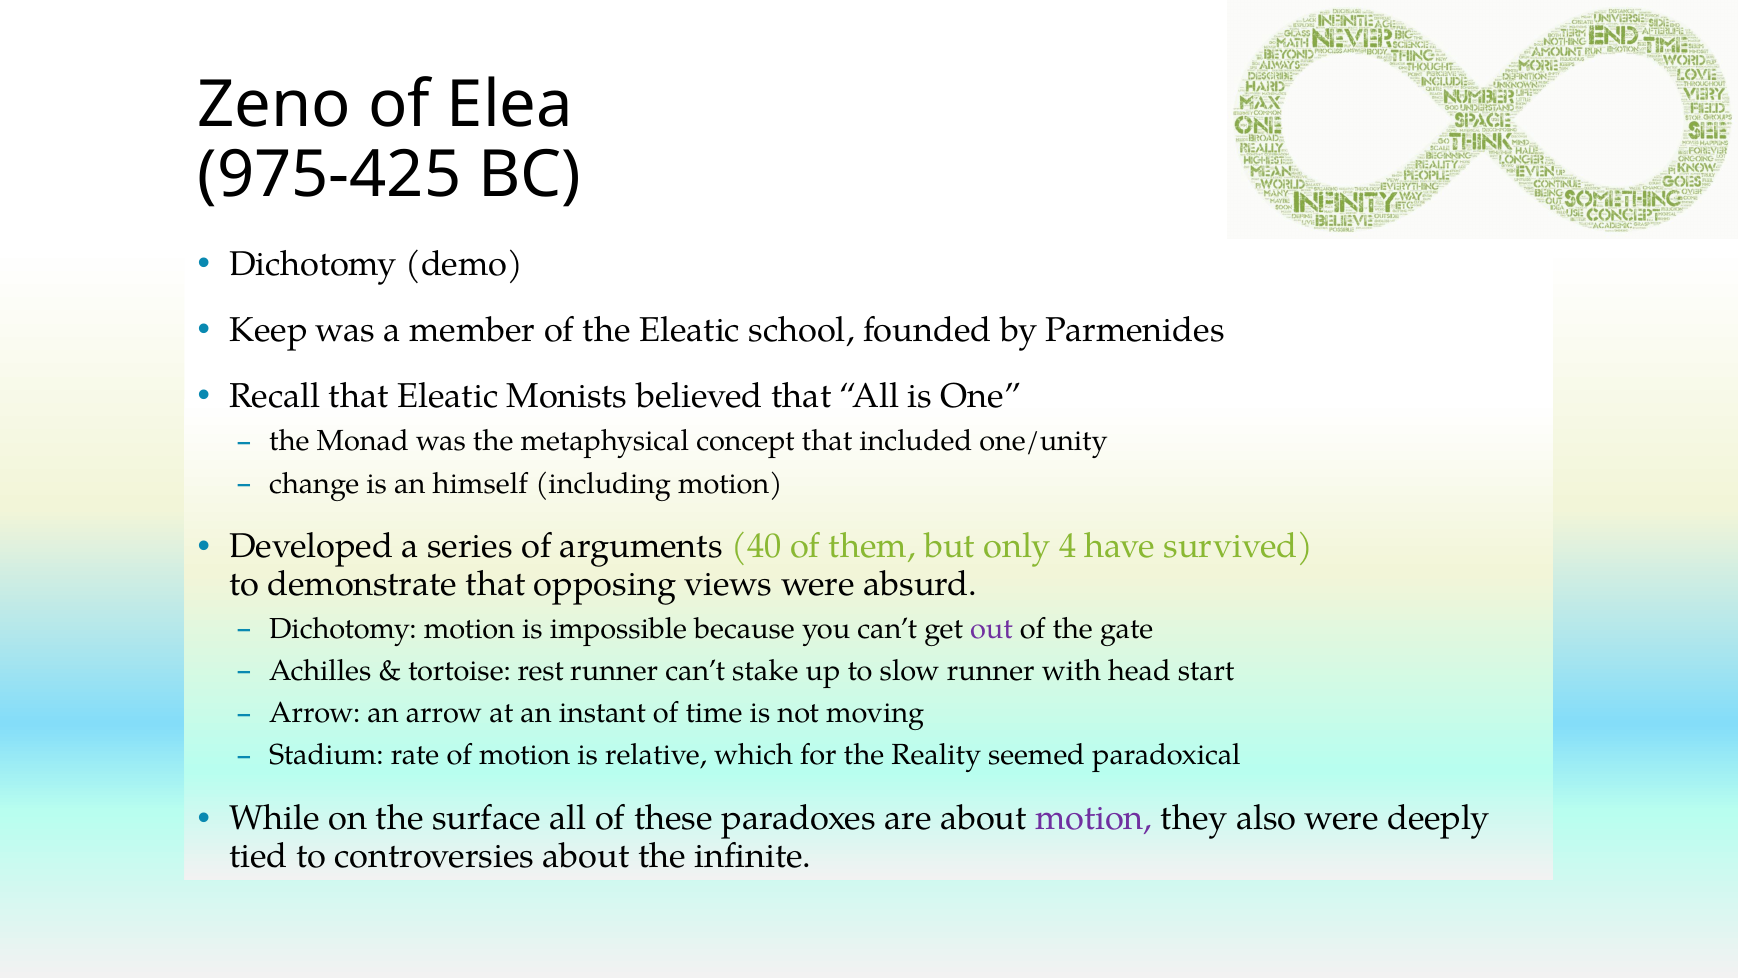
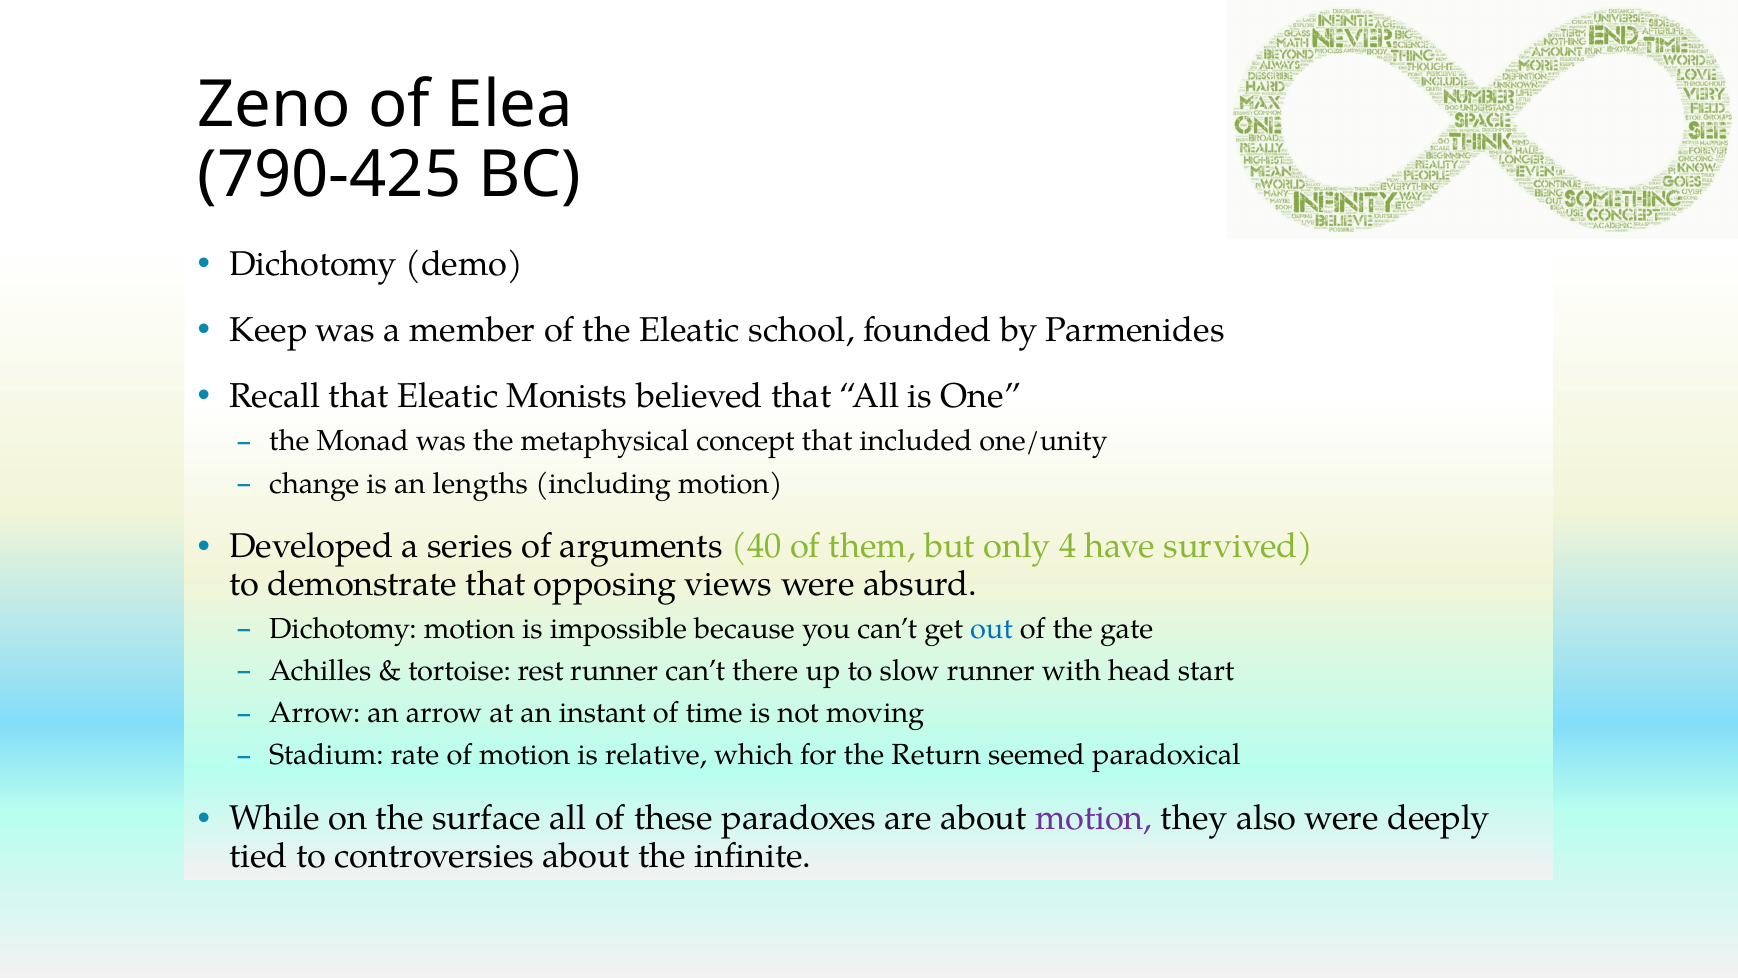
975-425: 975-425 -> 790-425 (330, 175)
himself: himself -> lengths (480, 483)
out colour: purple -> blue (991, 629)
stake: stake -> there (765, 671)
Reality: Reality -> Return (936, 755)
